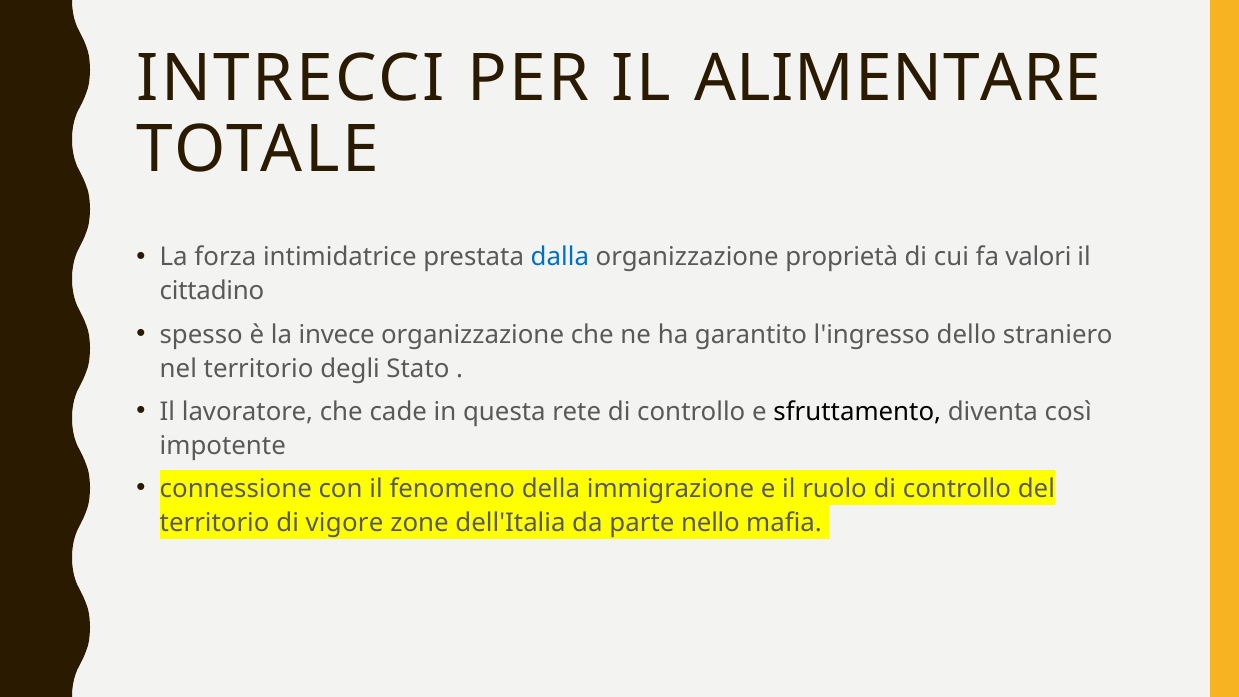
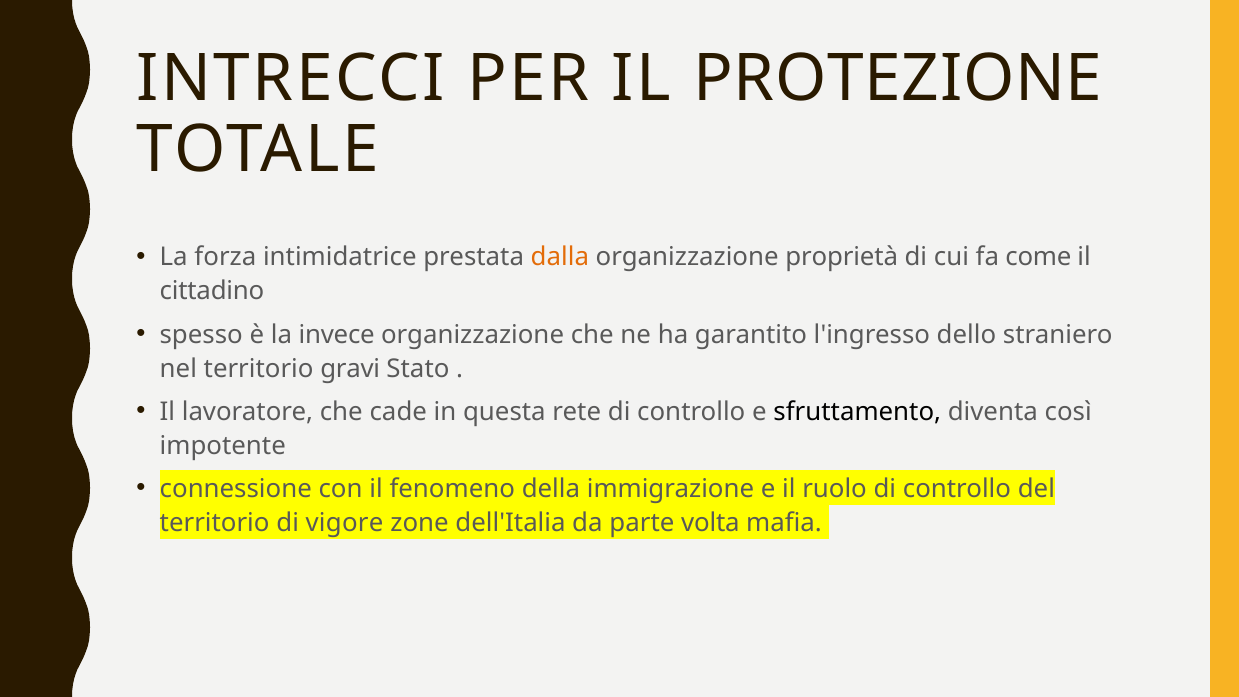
ALIMENTARE: ALIMENTARE -> PROTEZIONE (898, 79)
dalla colour: blue -> orange (560, 257)
valori: valori -> come (1038, 257)
degli: degli -> gravi (350, 369)
nello: nello -> volta (710, 523)
